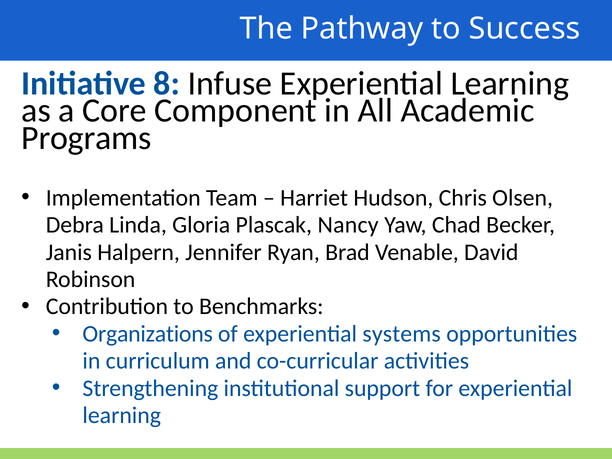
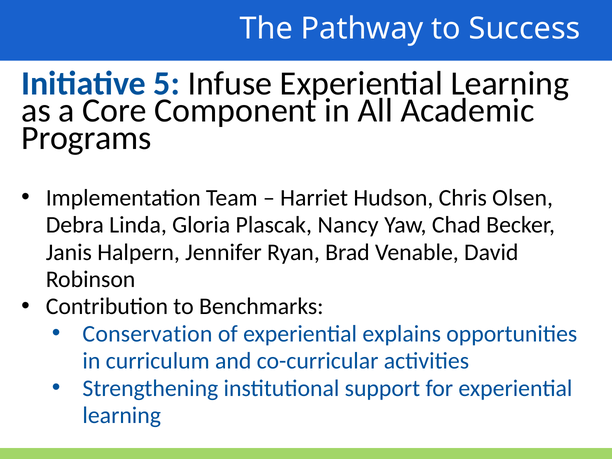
8: 8 -> 5 (167, 84)
Organizations: Organizations -> Conservation (147, 334)
systems: systems -> explains (402, 334)
